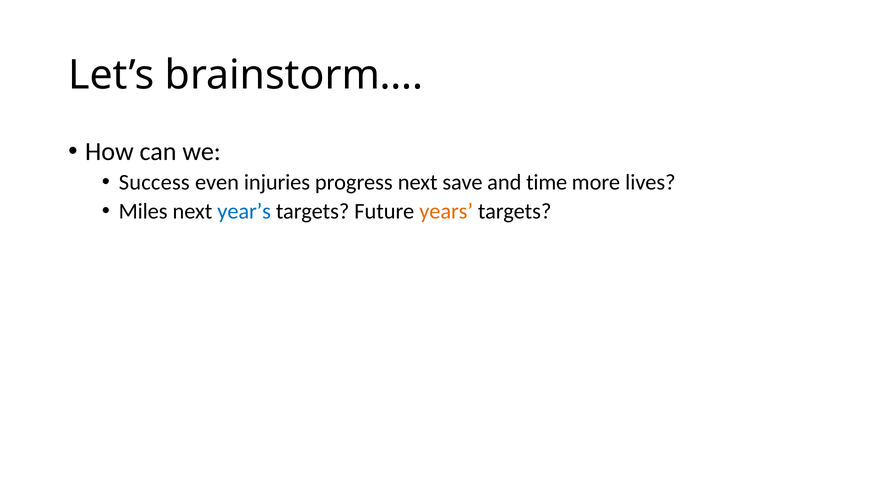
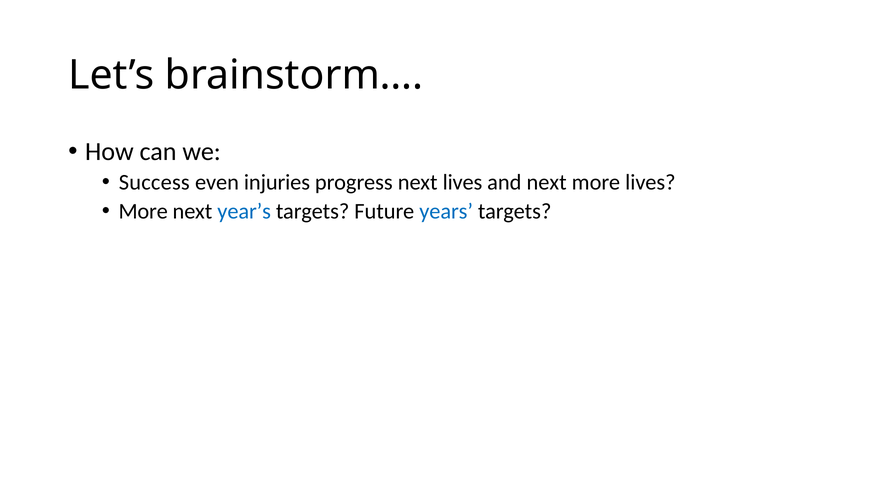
next save: save -> lives (462, 182)
and time: time -> next (547, 182)
Miles: Miles -> More (143, 211)
years colour: orange -> blue (446, 211)
